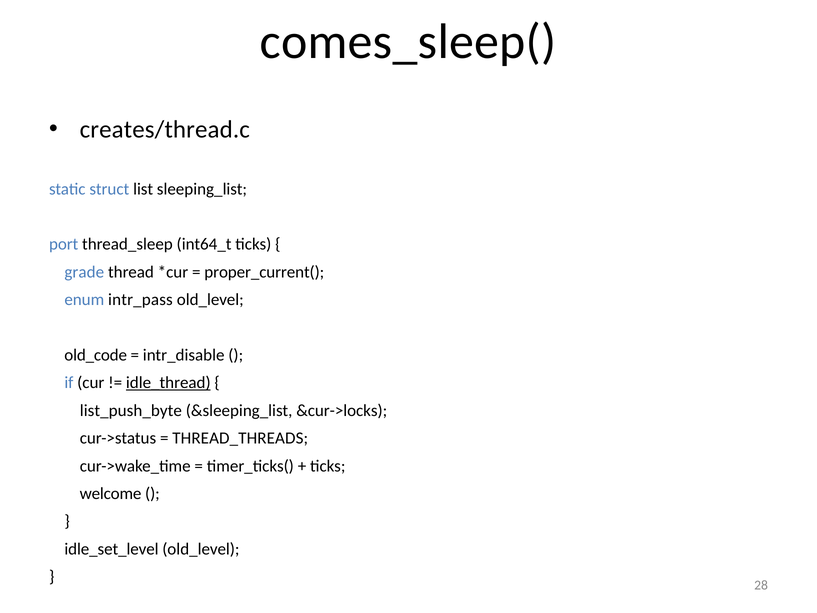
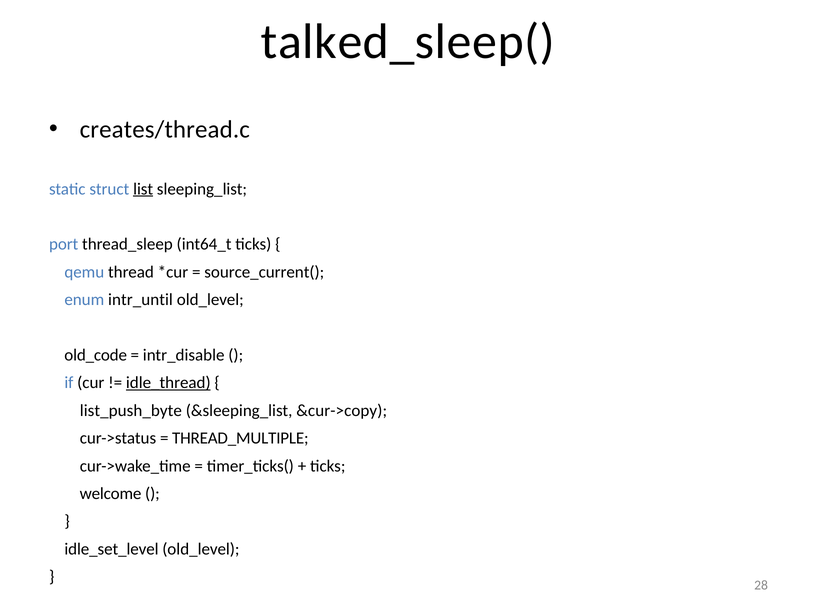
comes_sleep(: comes_sleep( -> talked_sleep( (408, 42)
list underline: none -> present (143, 189)
grade: grade -> qemu (84, 272)
proper_current(: proper_current( -> source_current( (264, 272)
intr_pass: intr_pass -> intr_until (140, 300)
&cur->locks: &cur->locks -> &cur->copy (342, 410)
THREAD_THREADS: THREAD_THREADS -> THREAD_MULTIPLE (240, 438)
